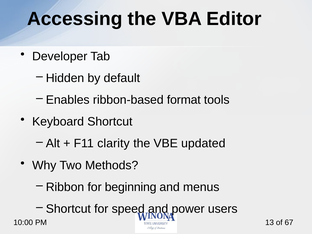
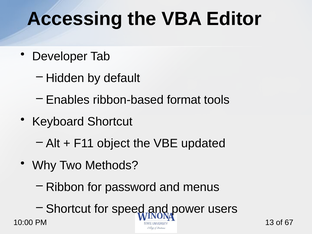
clarity: clarity -> object (113, 143)
beginning: beginning -> password (131, 187)
